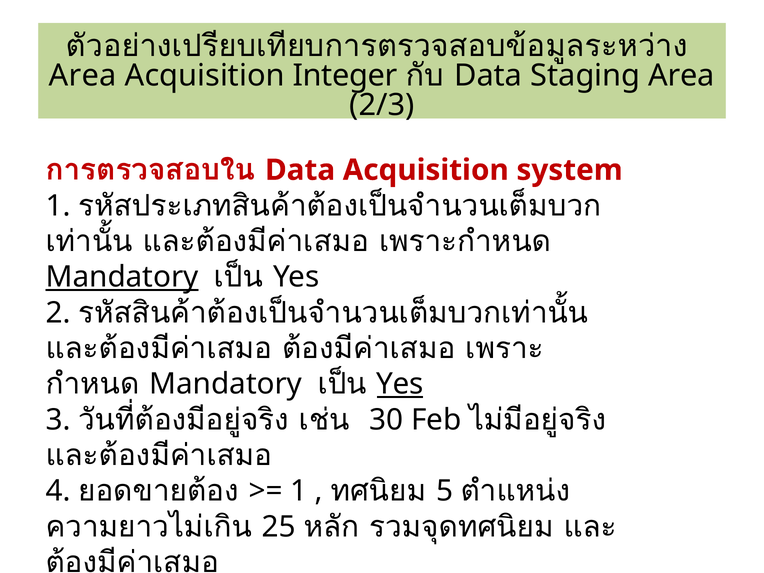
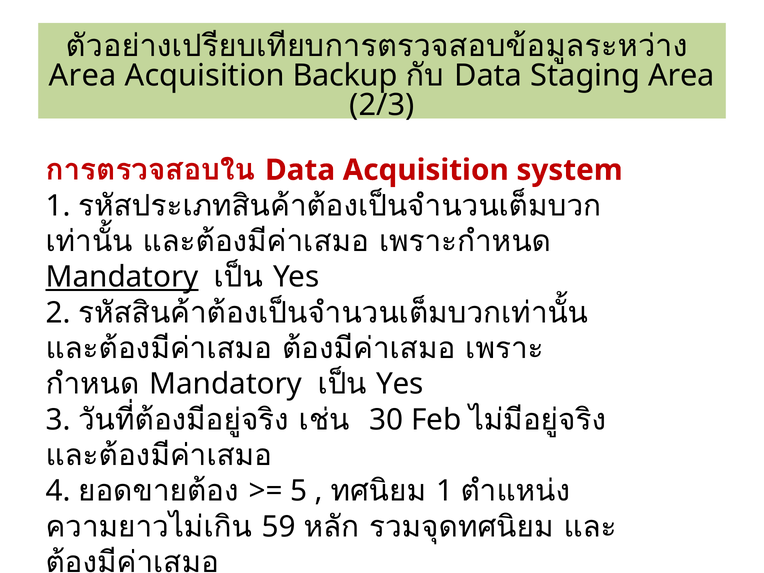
Integer: Integer -> Backup (345, 76)
Yes underline: present -> none (400, 384)
1: 1 -> 5 (299, 491)
5: 5 -> 1 (445, 491)
25: 25 -> 59 (279, 527)
